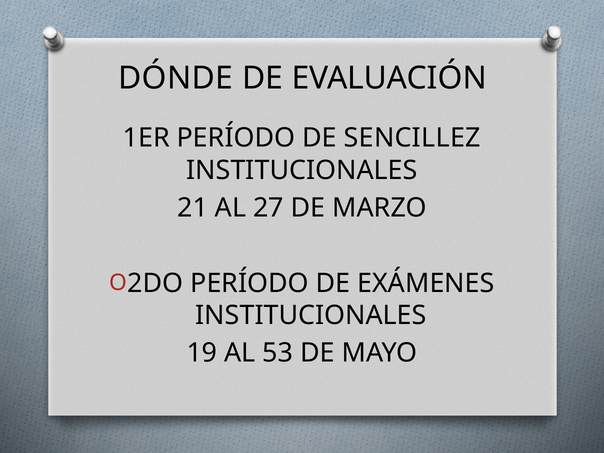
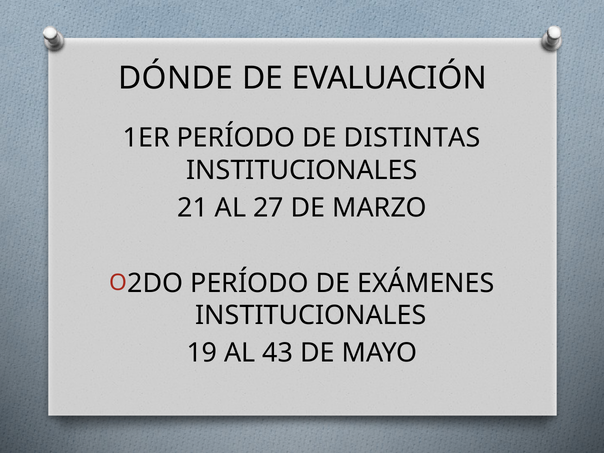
SENCILLEZ: SENCILLEZ -> DISTINTAS (412, 138)
53: 53 -> 43 (278, 353)
